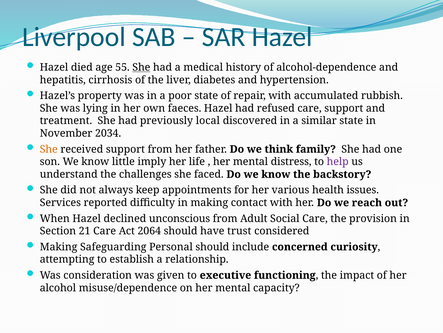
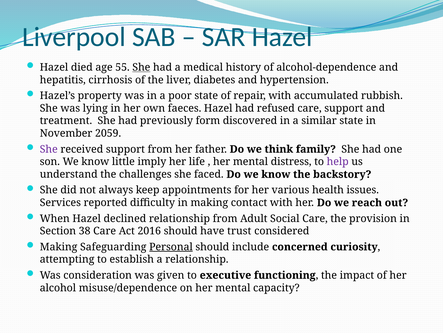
local: local -> form (208, 121)
2034: 2034 -> 2059 (108, 133)
She colour: orange -> purple (49, 149)
declined unconscious: unconscious -> relationship (179, 218)
21: 21 -> 38 (85, 231)
2064: 2064 -> 2016 (149, 231)
Personal underline: none -> present (171, 246)
